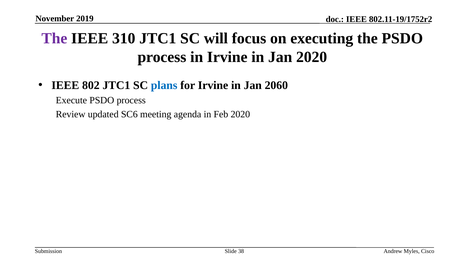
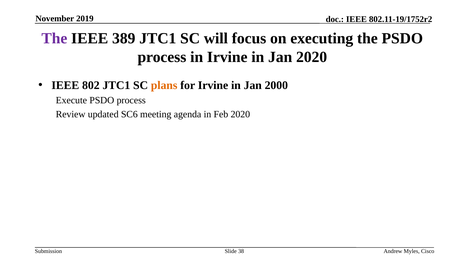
310: 310 -> 389 (124, 38)
plans colour: blue -> orange (164, 85)
2060: 2060 -> 2000 (276, 85)
